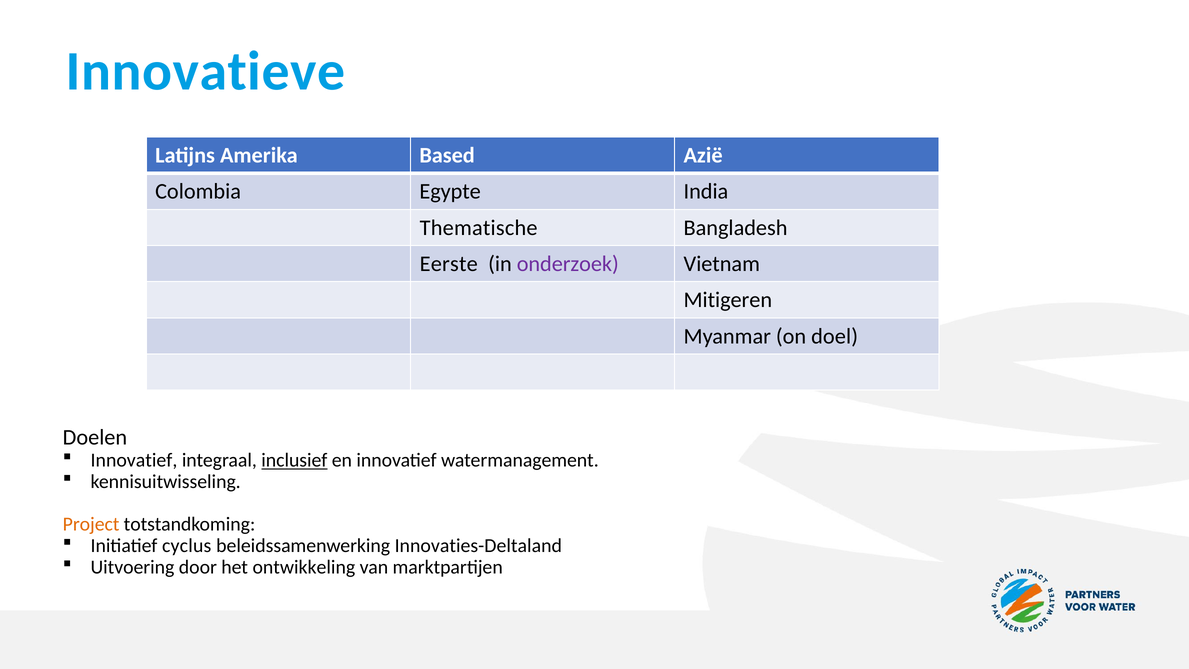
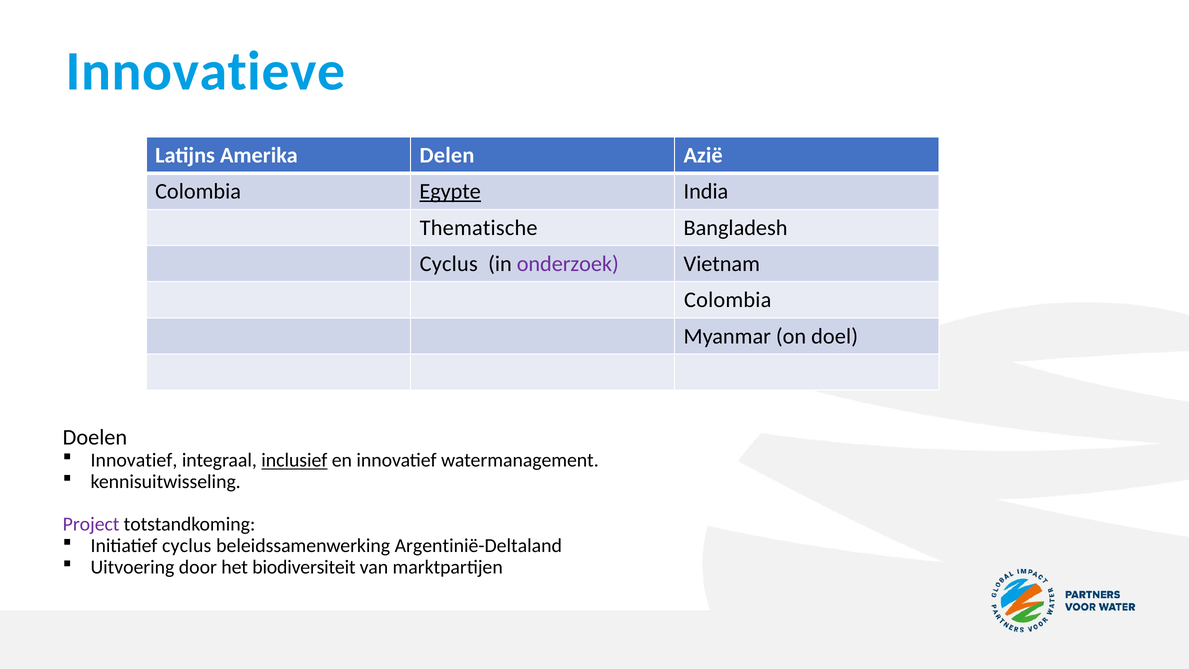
Based: Based -> Delen (447, 155)
Egypte underline: none -> present (450, 191)
Eerste: Eerste -> Cyclus (449, 264)
Mitigeren: Mitigeren -> Colombia (728, 300)
Project colour: orange -> purple (91, 524)
Innovaties-Deltaland: Innovaties-Deltaland -> Argentinië-Deltaland (478, 546)
ontwikkeling: ontwikkeling -> biodiversiteit (304, 567)
